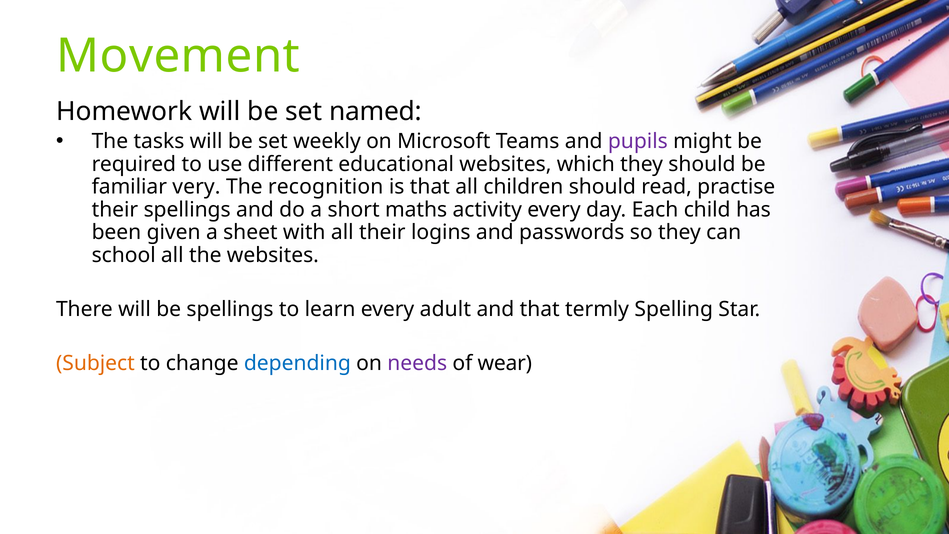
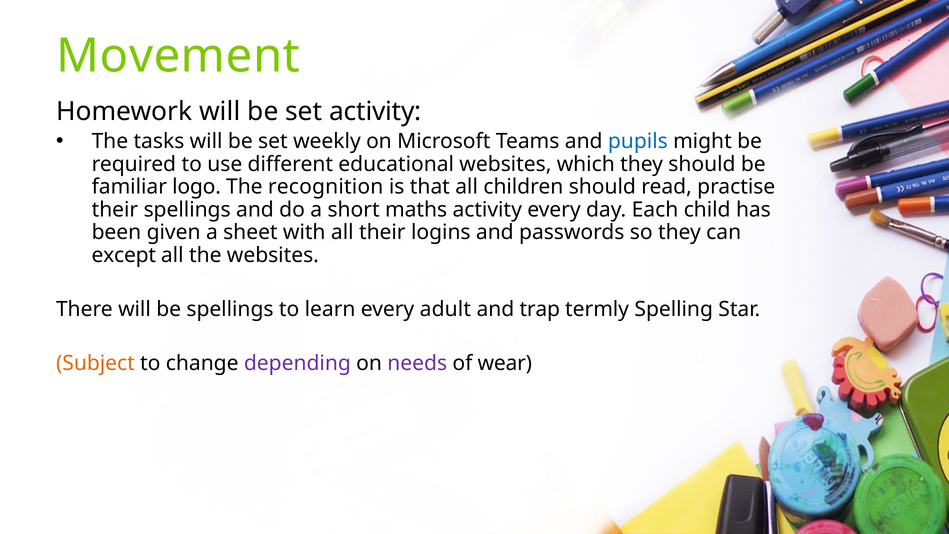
set named: named -> activity (375, 111)
pupils colour: purple -> blue (638, 141)
very: very -> logo (197, 187)
school: school -> except (124, 255)
and that: that -> trap (540, 309)
depending colour: blue -> purple (297, 363)
